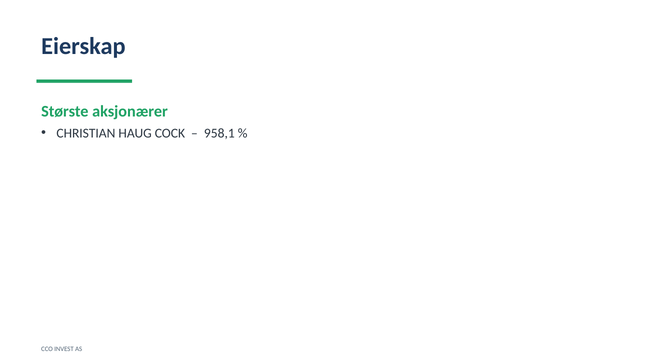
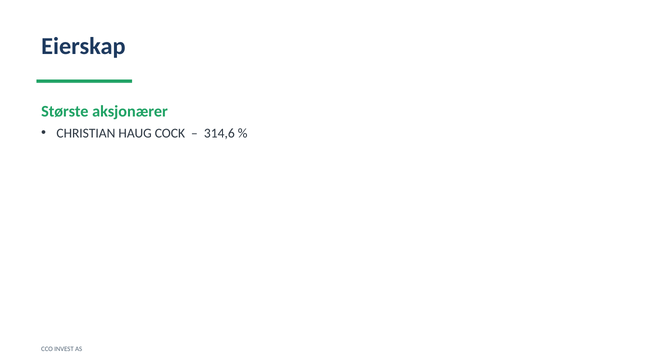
958,1: 958,1 -> 314,6 (219, 133)
